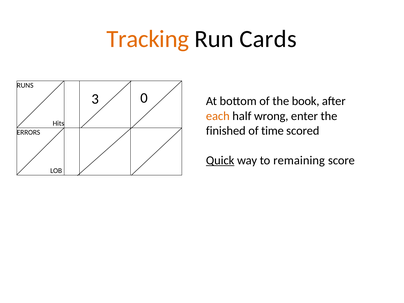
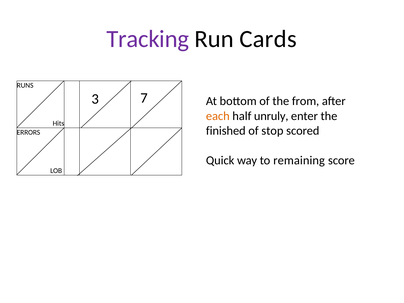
Tracking colour: orange -> purple (148, 39)
0: 0 -> 7 (144, 98)
book: book -> from (306, 101)
wrong: wrong -> unruly (271, 116)
time: time -> stop (272, 131)
Quick underline: present -> none (220, 160)
